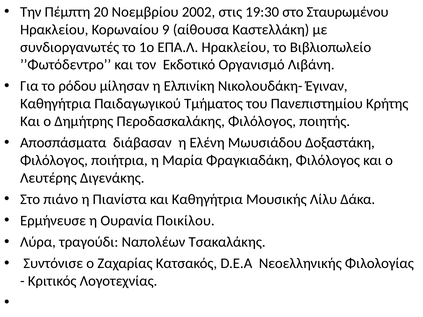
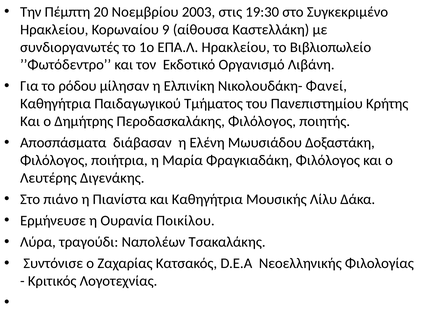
2002: 2002 -> 2003 (199, 12)
Σταυρωμένου: Σταυρωμένου -> Συγκεκριμένο (348, 12)
Έγιναν: Έγιναν -> Φανεί (326, 86)
